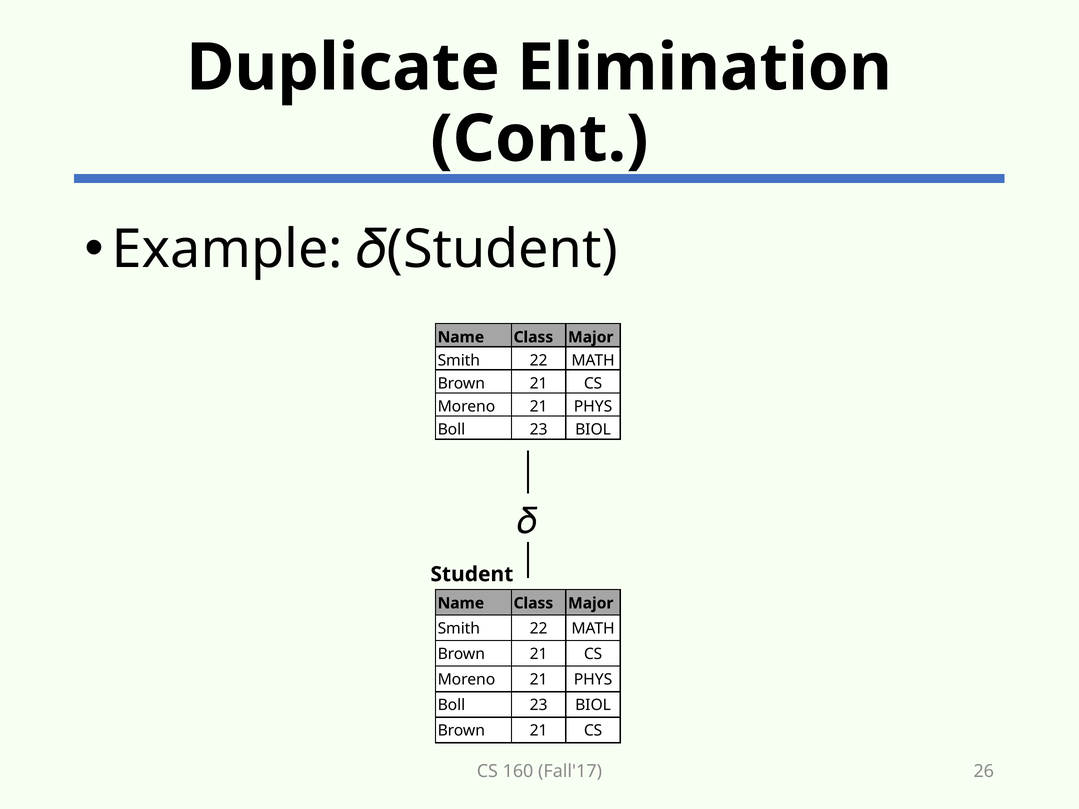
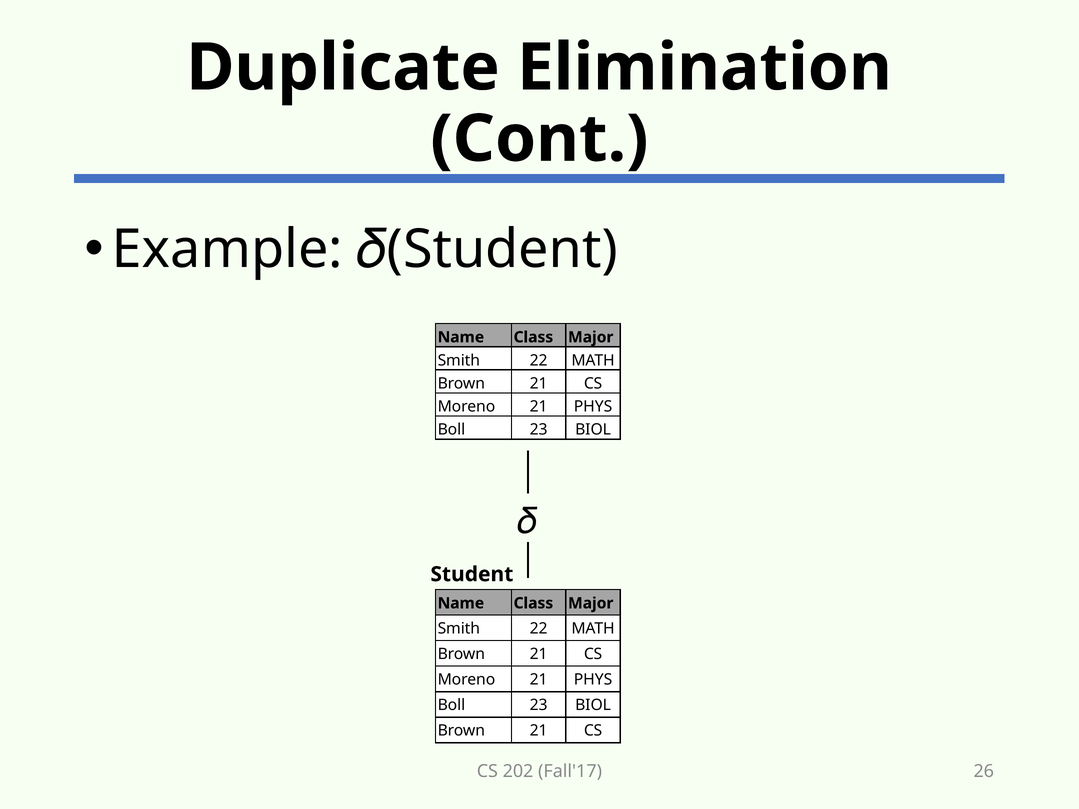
160: 160 -> 202 (518, 771)
